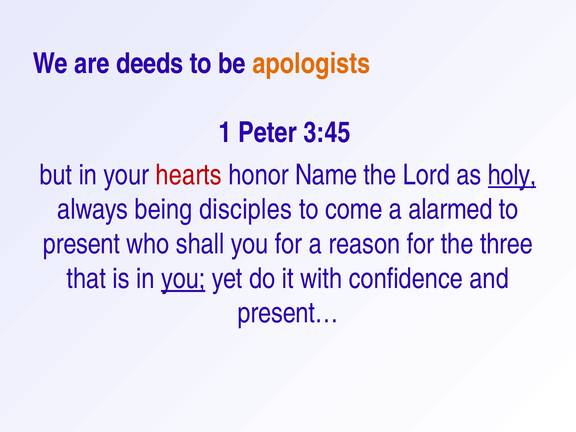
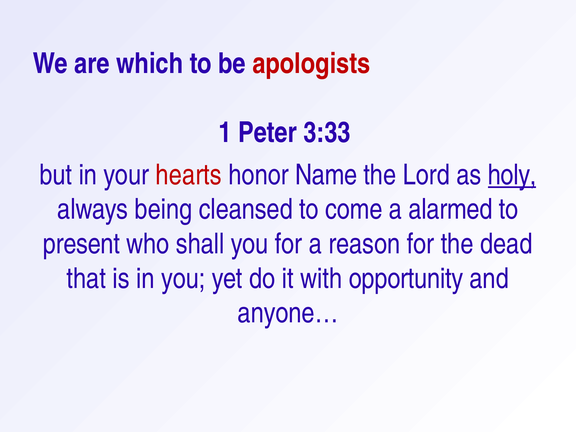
deeds: deeds -> which (150, 64)
apologists colour: orange -> red (311, 64)
3:45: 3:45 -> 3:33 (327, 133)
disciples: disciples -> cleansed (246, 209)
three: three -> dead (506, 244)
you underline: present -> none (183, 279)
confidence: confidence -> opportunity (406, 279)
present…: present… -> anyone… (288, 313)
